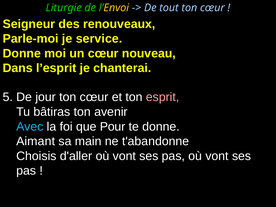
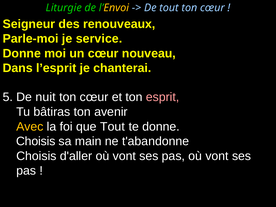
jour: jour -> nuit (46, 97)
Avec colour: light blue -> yellow (30, 127)
que Pour: Pour -> Tout (112, 127)
Aimant: Aimant -> Choisis (36, 141)
